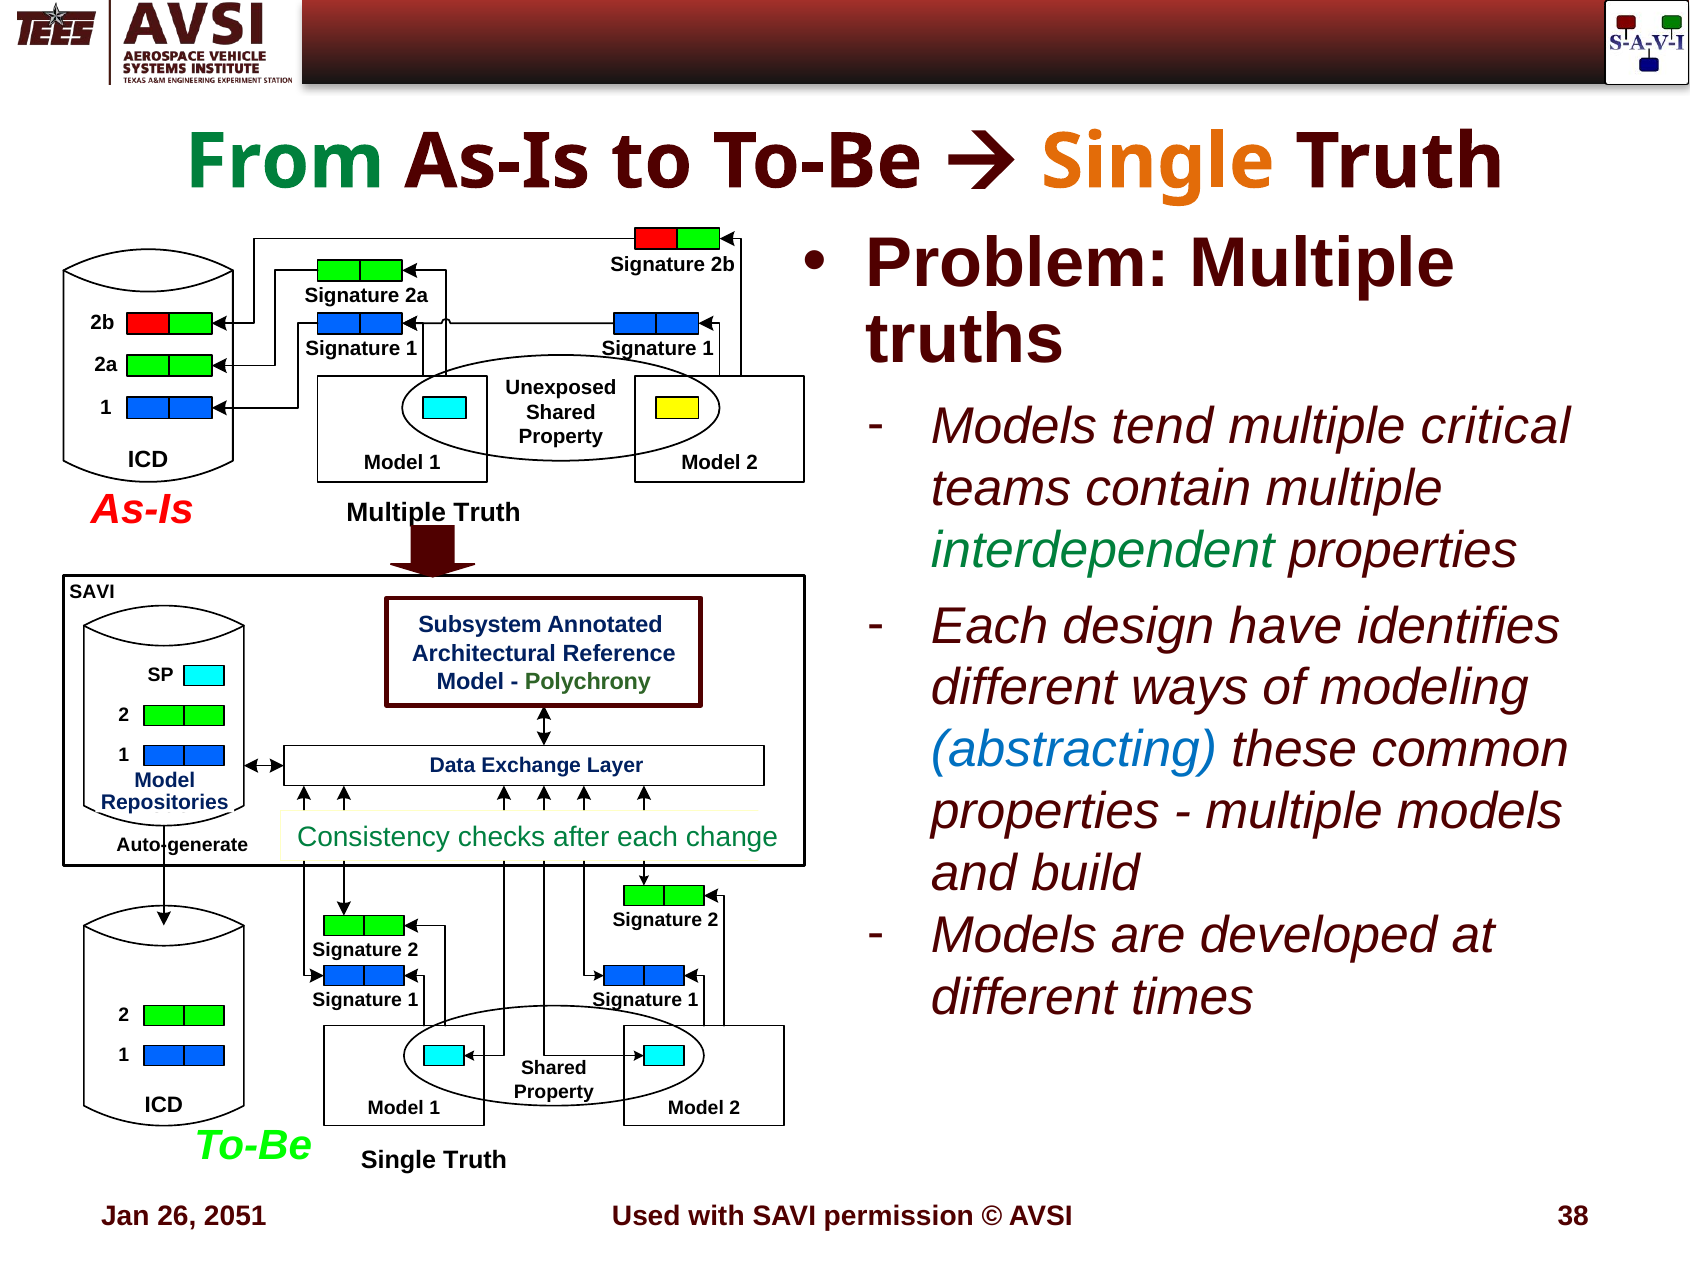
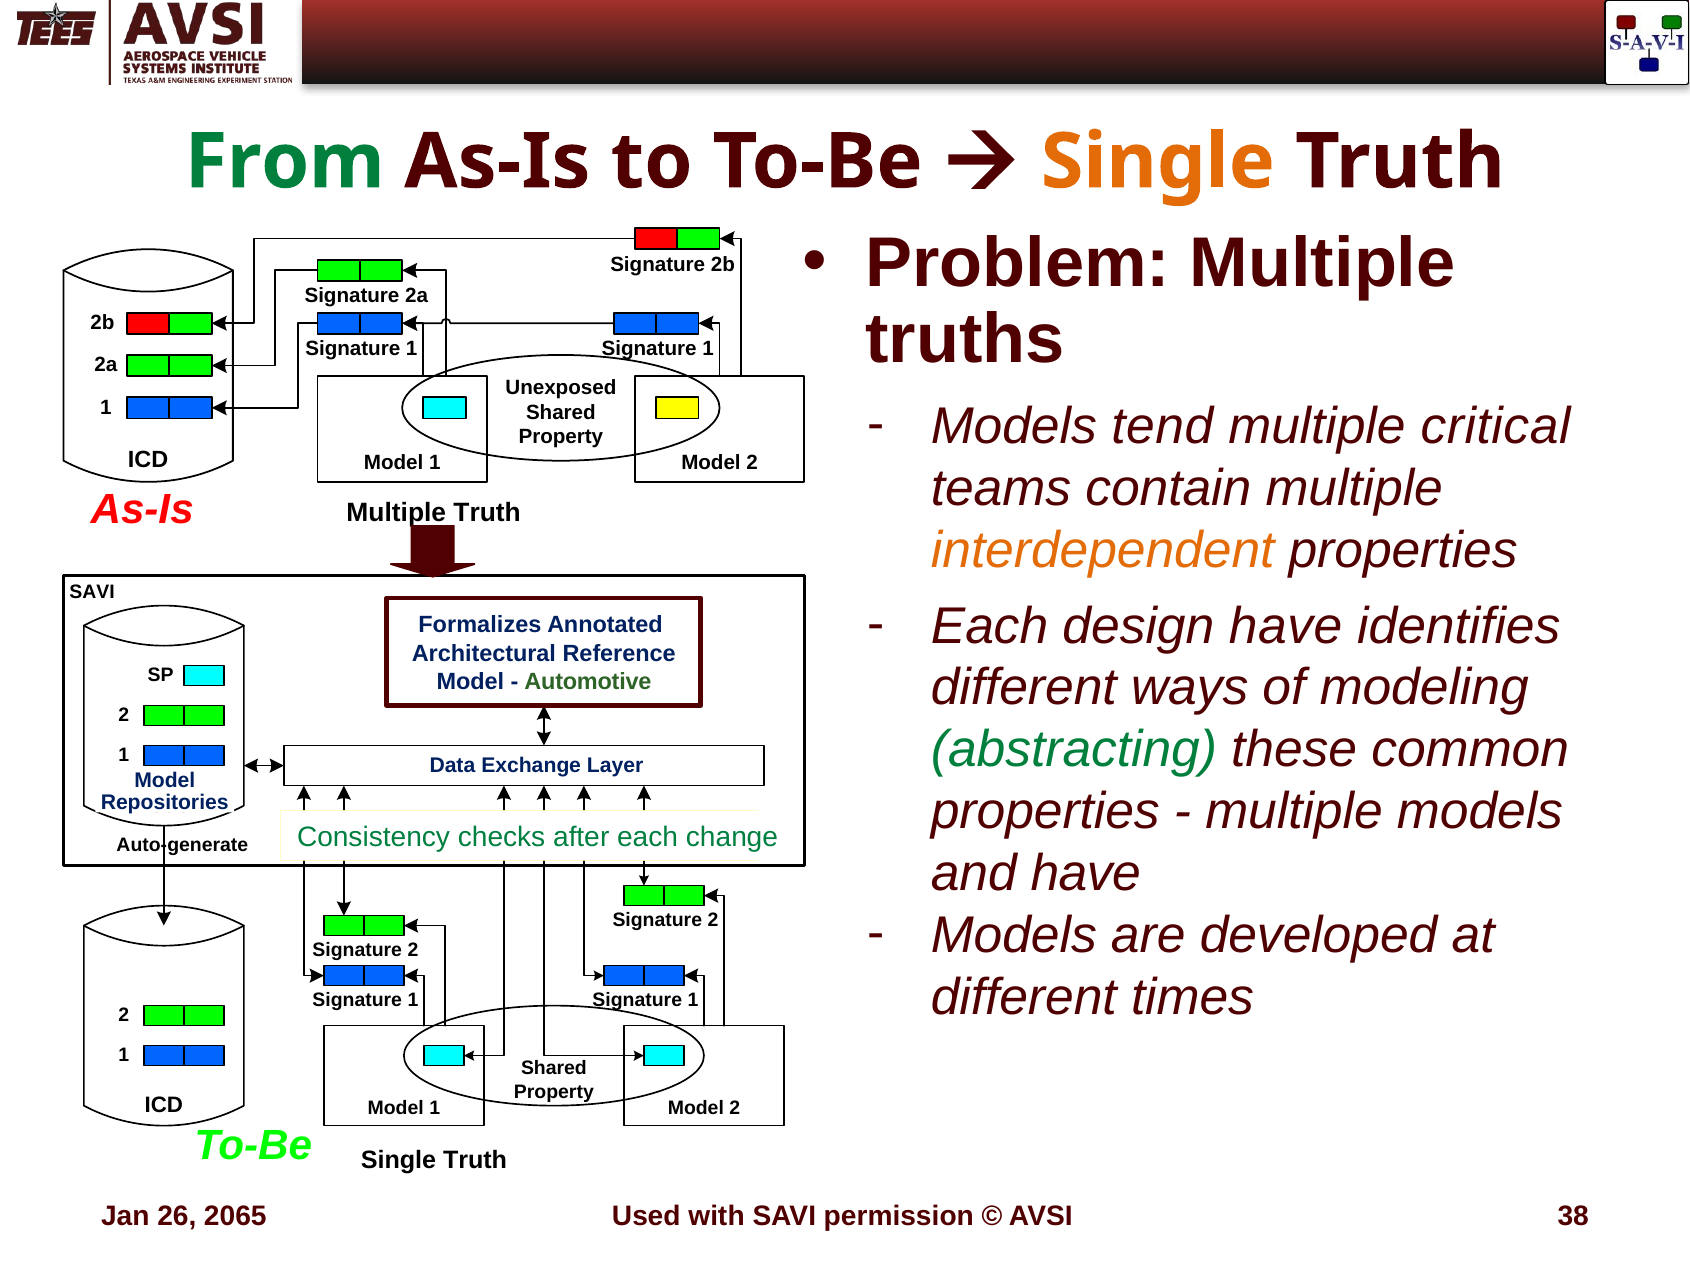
interdependent colour: green -> orange (1103, 550)
Subsystem: Subsystem -> Formalizes (480, 625)
Polychrony: Polychrony -> Automotive (588, 682)
abstracting colour: blue -> green (1074, 750)
and build: build -> have (1086, 874)
2051: 2051 -> 2065 (235, 1217)
